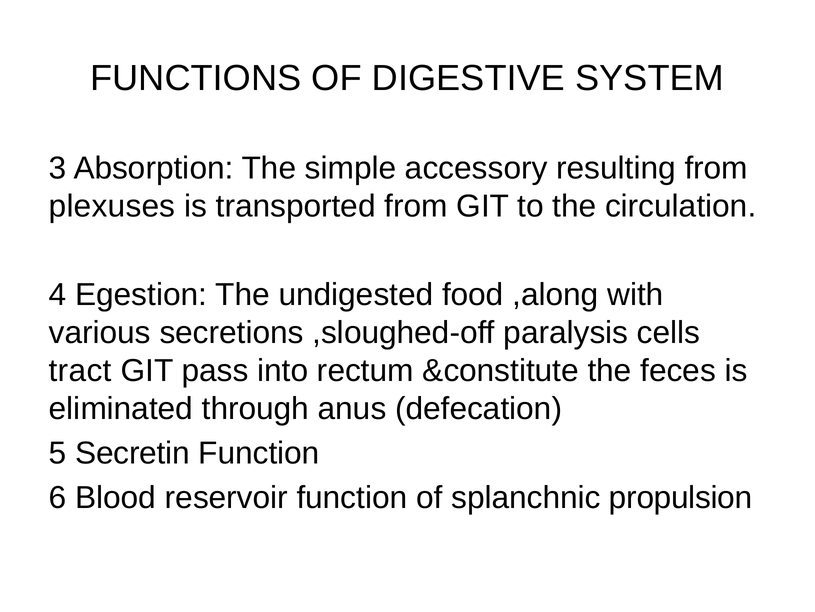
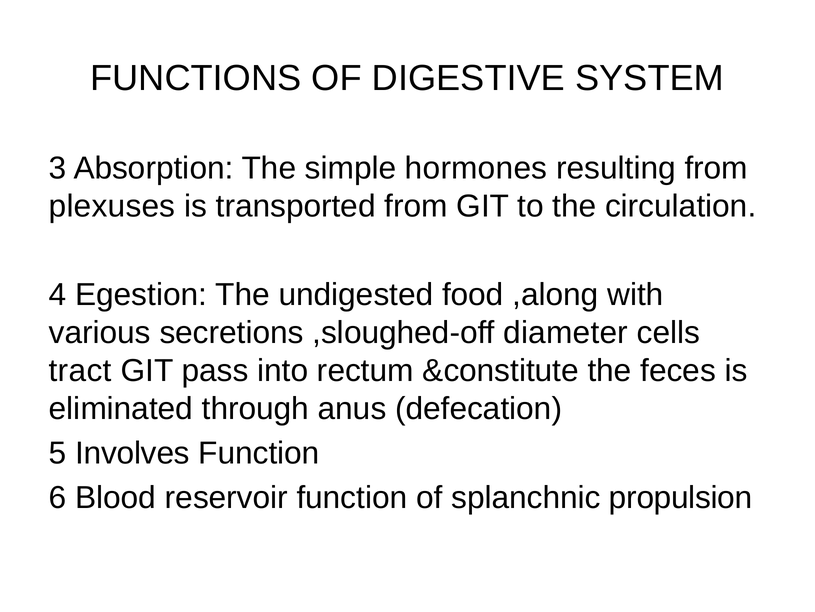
accessory: accessory -> hormones (476, 168)
paralysis: paralysis -> diameter (566, 332)
Secretin: Secretin -> Involves (132, 453)
